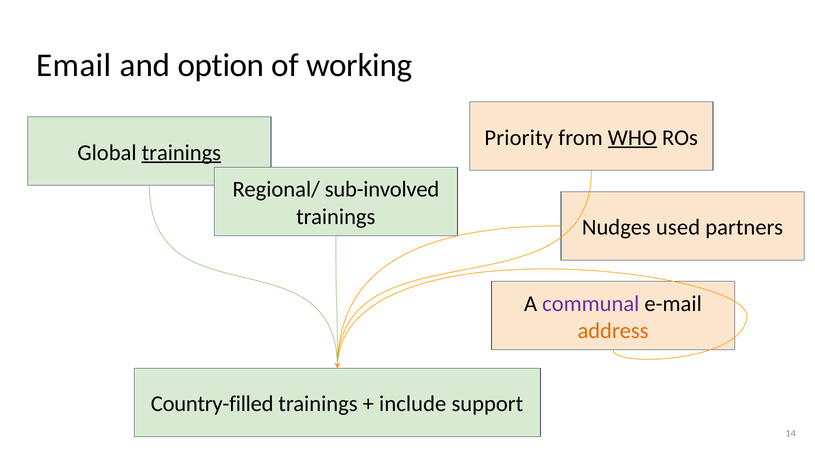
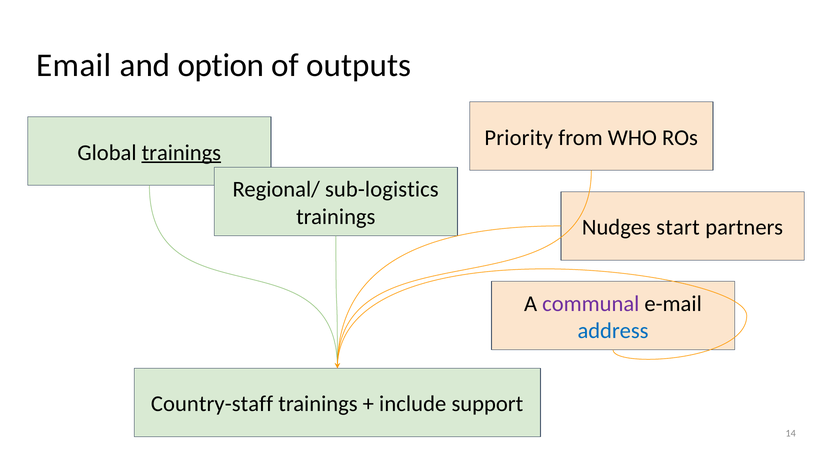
working: working -> outputs (359, 66)
WHO underline: present -> none (632, 138)
sub-involved: sub-involved -> sub-logistics (382, 190)
used: used -> start (678, 228)
address colour: orange -> blue (613, 331)
Country-filled: Country-filled -> Country-staff (212, 404)
